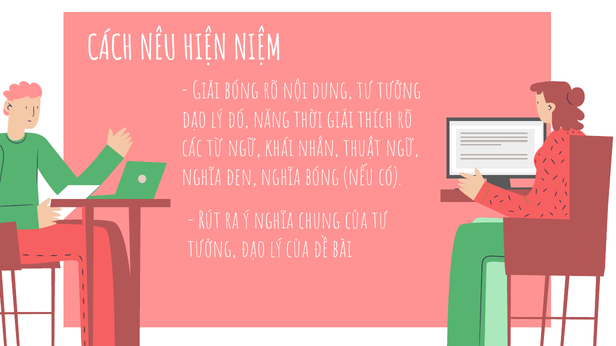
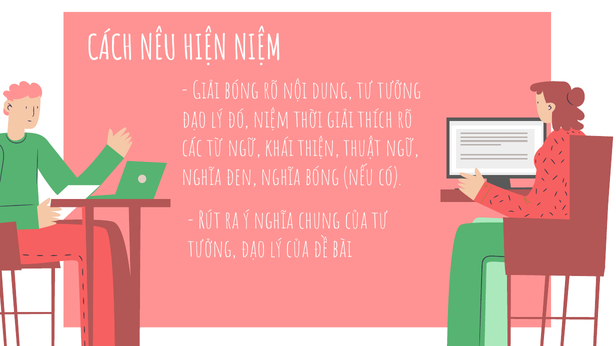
đó năng: năng -> niệm (271, 120)
nhân: nhân -> thiện (319, 149)
